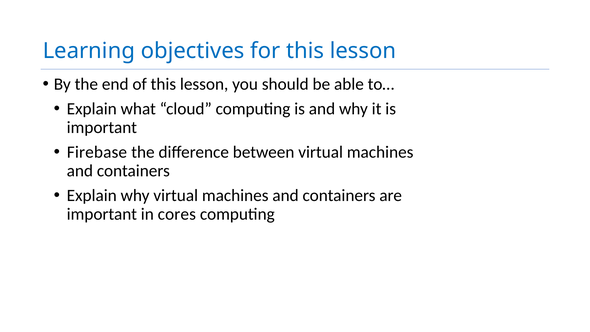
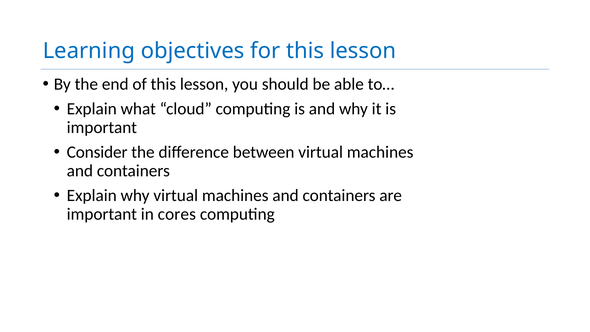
Firebase: Firebase -> Consider (97, 152)
